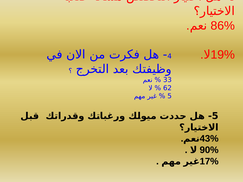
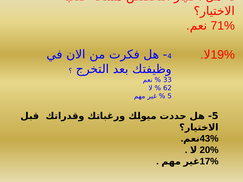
86%: 86% -> 71% (223, 26)
90%: 90% -> 20% (209, 150)
